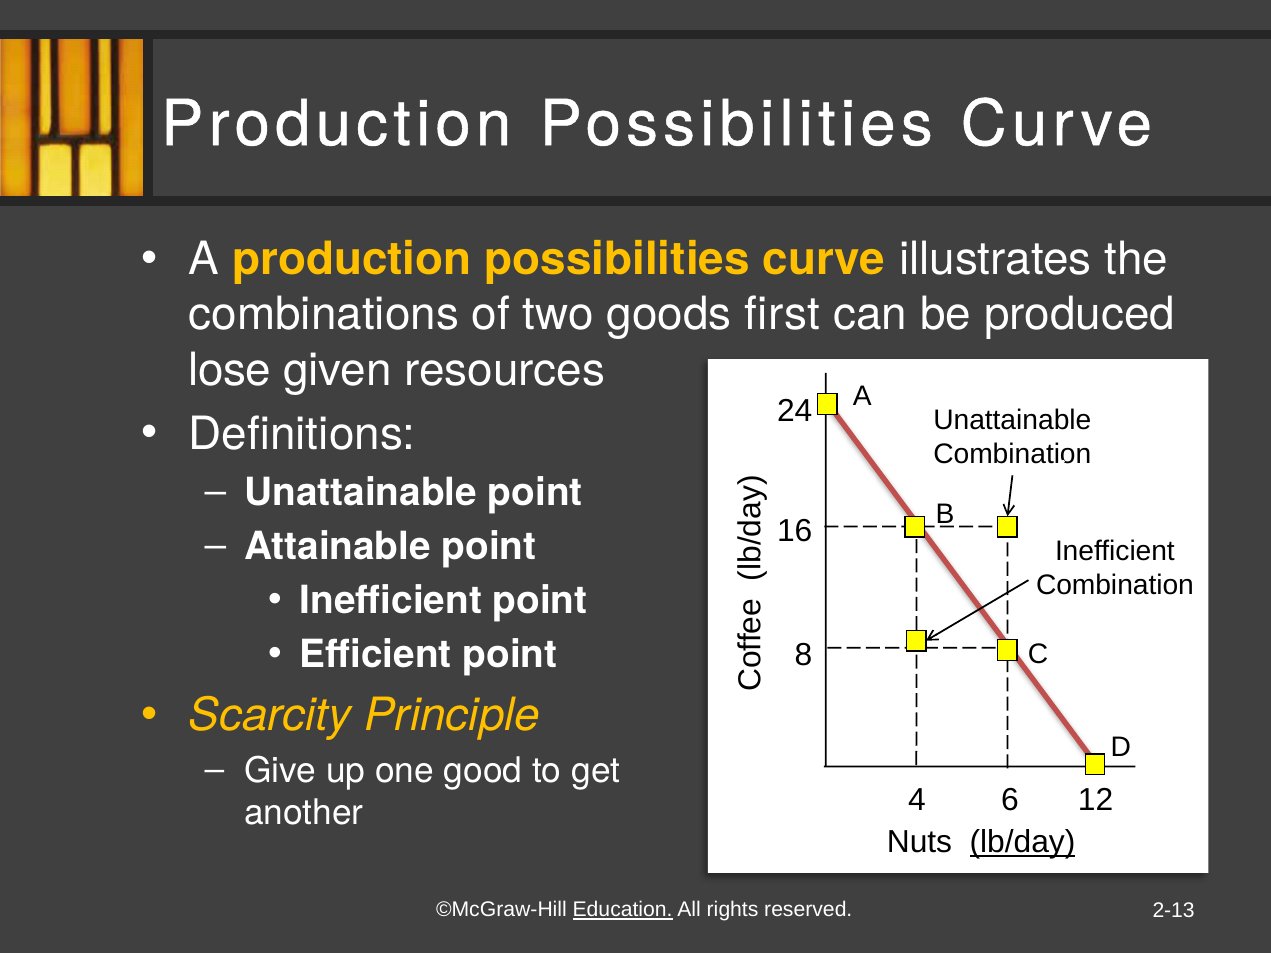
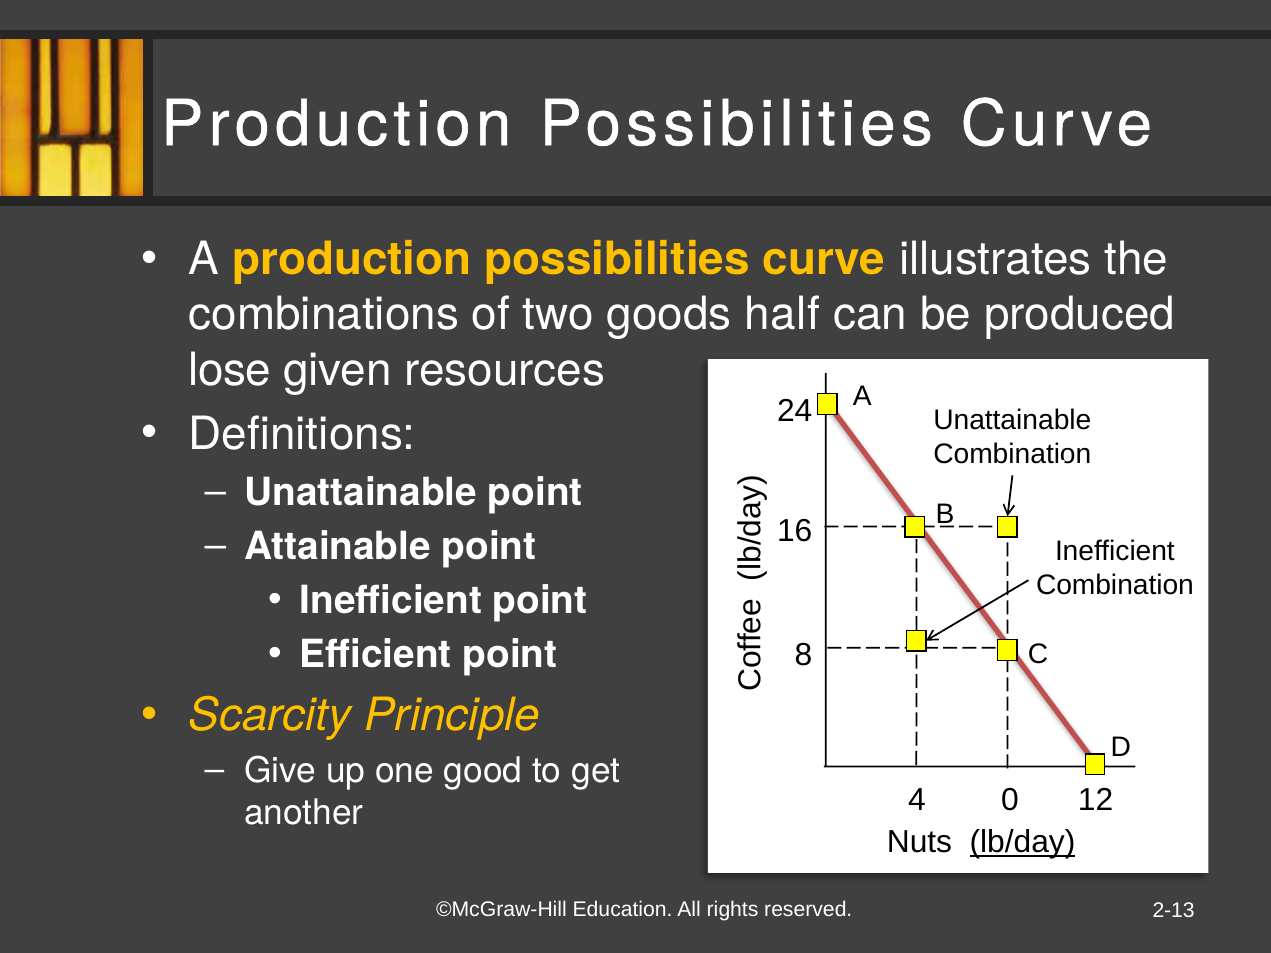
first: first -> half (782, 315)
6: 6 -> 0 (1010, 801)
Education underline: present -> none (623, 910)
